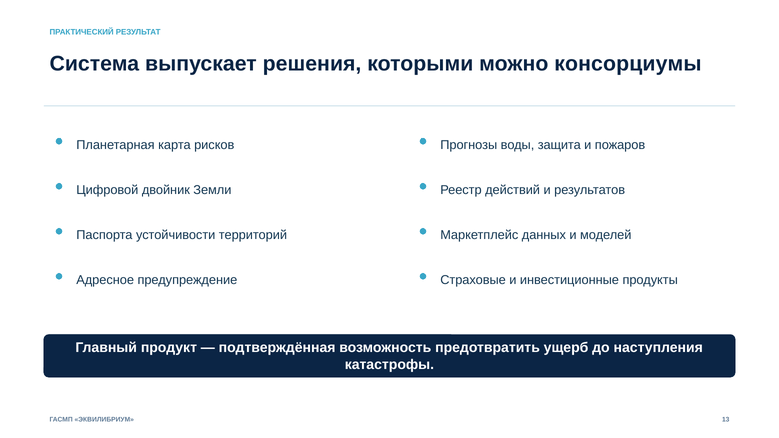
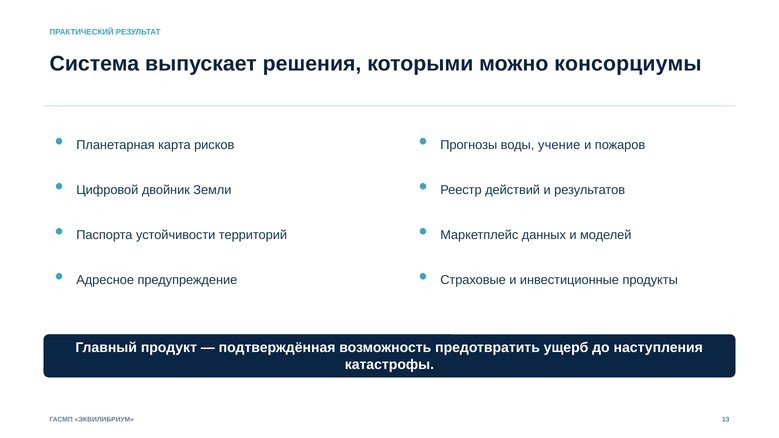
защита: защита -> учение (559, 145)
